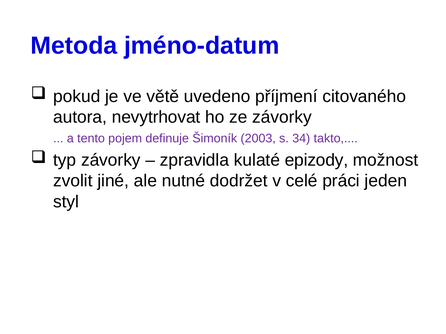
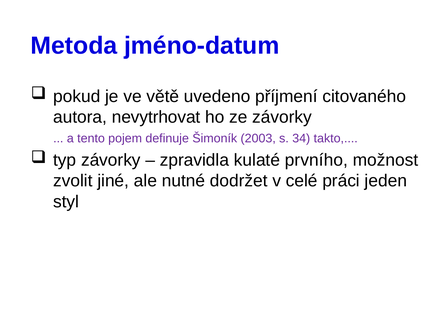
epizody: epizody -> prvního (316, 160)
